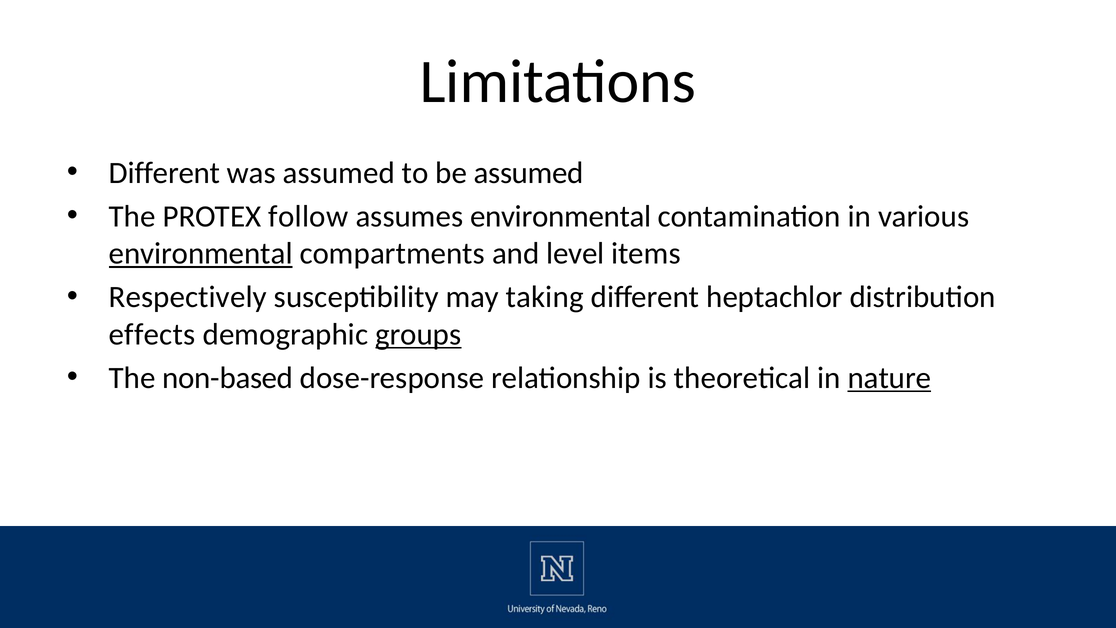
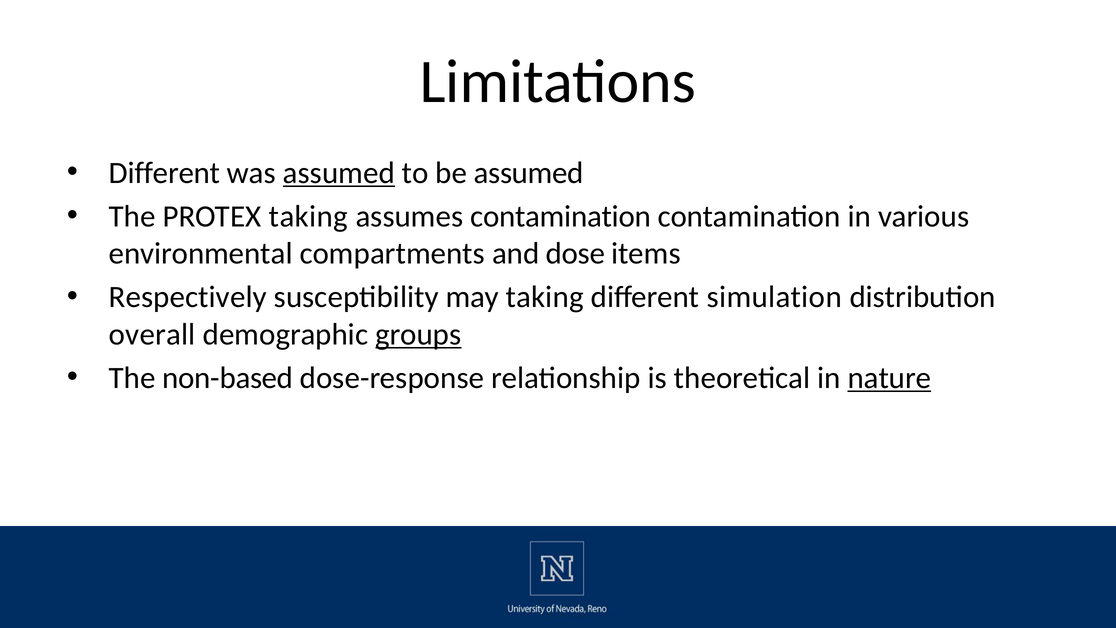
assumed underline: none -> present (339, 173)
PROTEX follow: follow -> taking (308, 216)
assumes environmental: environmental -> contamination (561, 216)
environmental underline: present -> none (201, 254)
level: level -> dose (575, 254)
heptachlor: heptachlor -> simulation (774, 297)
effects: effects -> overall (152, 334)
